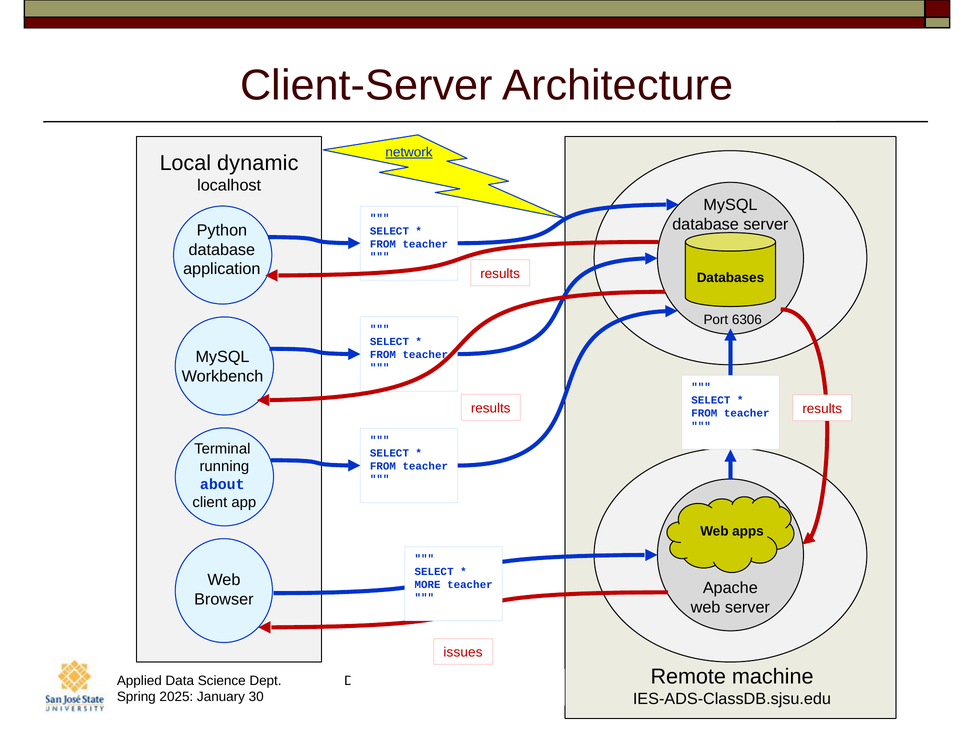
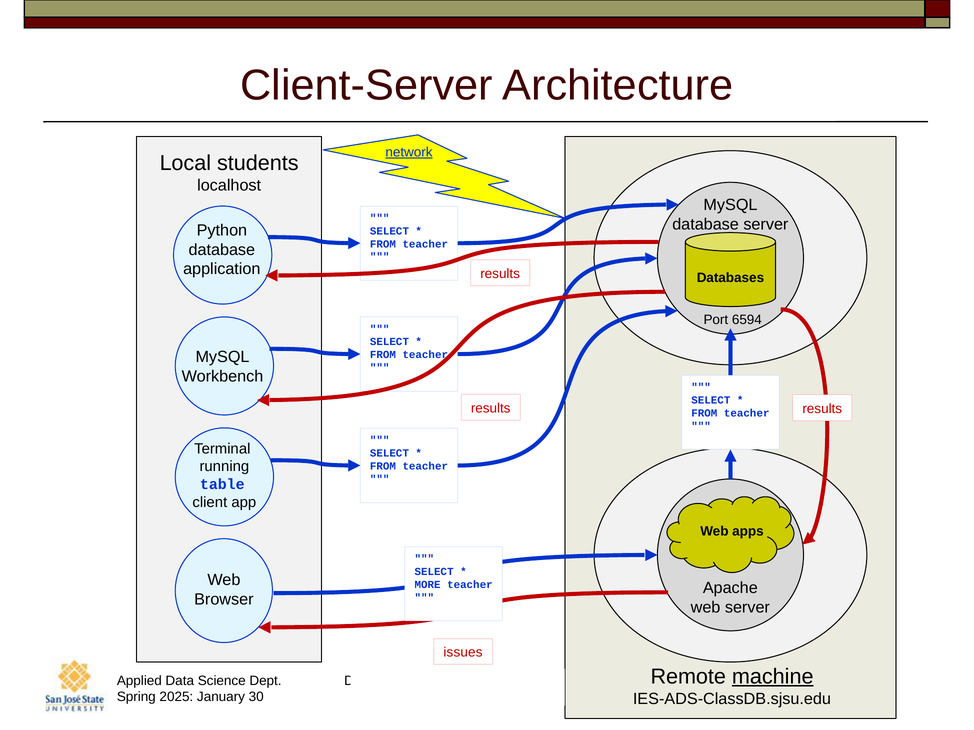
dynamic: dynamic -> students (258, 163)
6306: 6306 -> 6594 (747, 320)
about: about -> table (222, 485)
machine underline: none -> present (773, 677)
